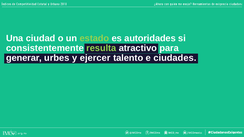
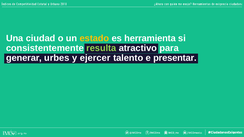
estado colour: light green -> yellow (94, 38)
autoridades: autoridades -> herramienta (150, 38)
ciudades: ciudades -> presentar (175, 58)
